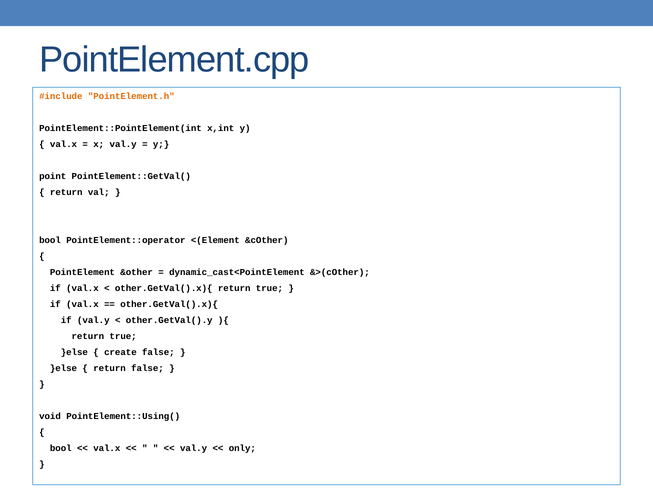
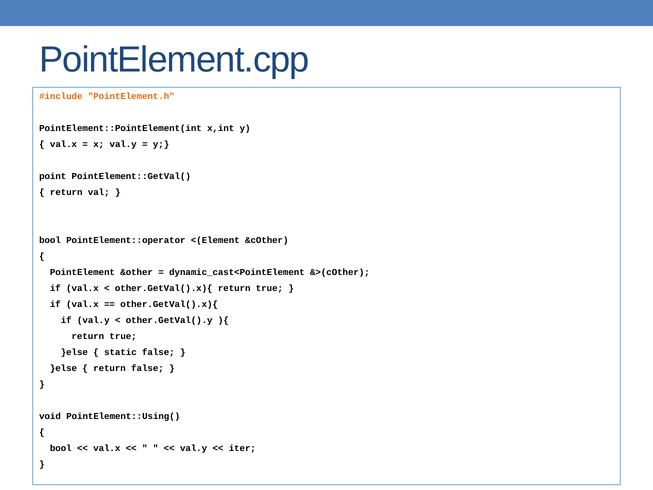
create: create -> static (120, 352)
only: only -> iter (242, 448)
